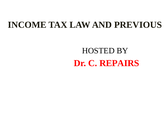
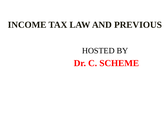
REPAIRS: REPAIRS -> SCHEME (119, 63)
